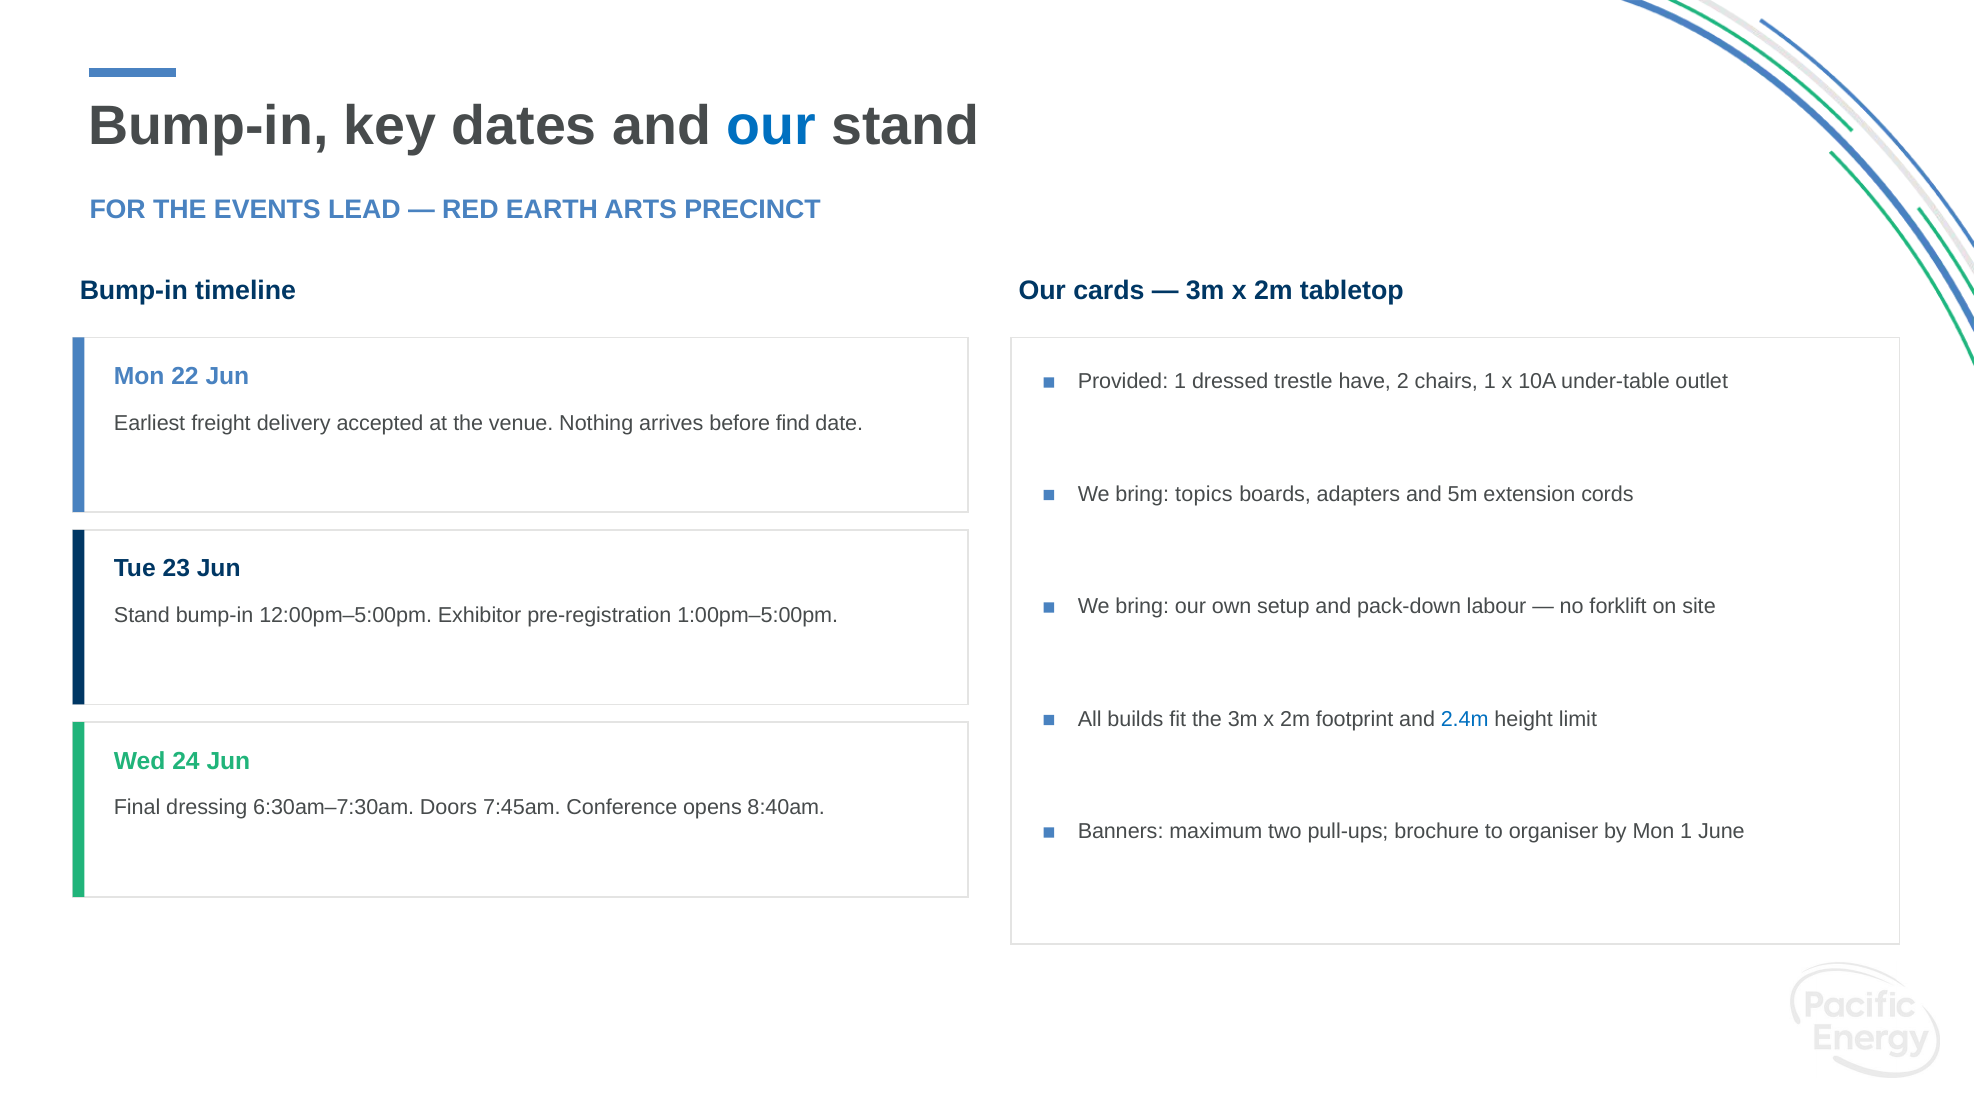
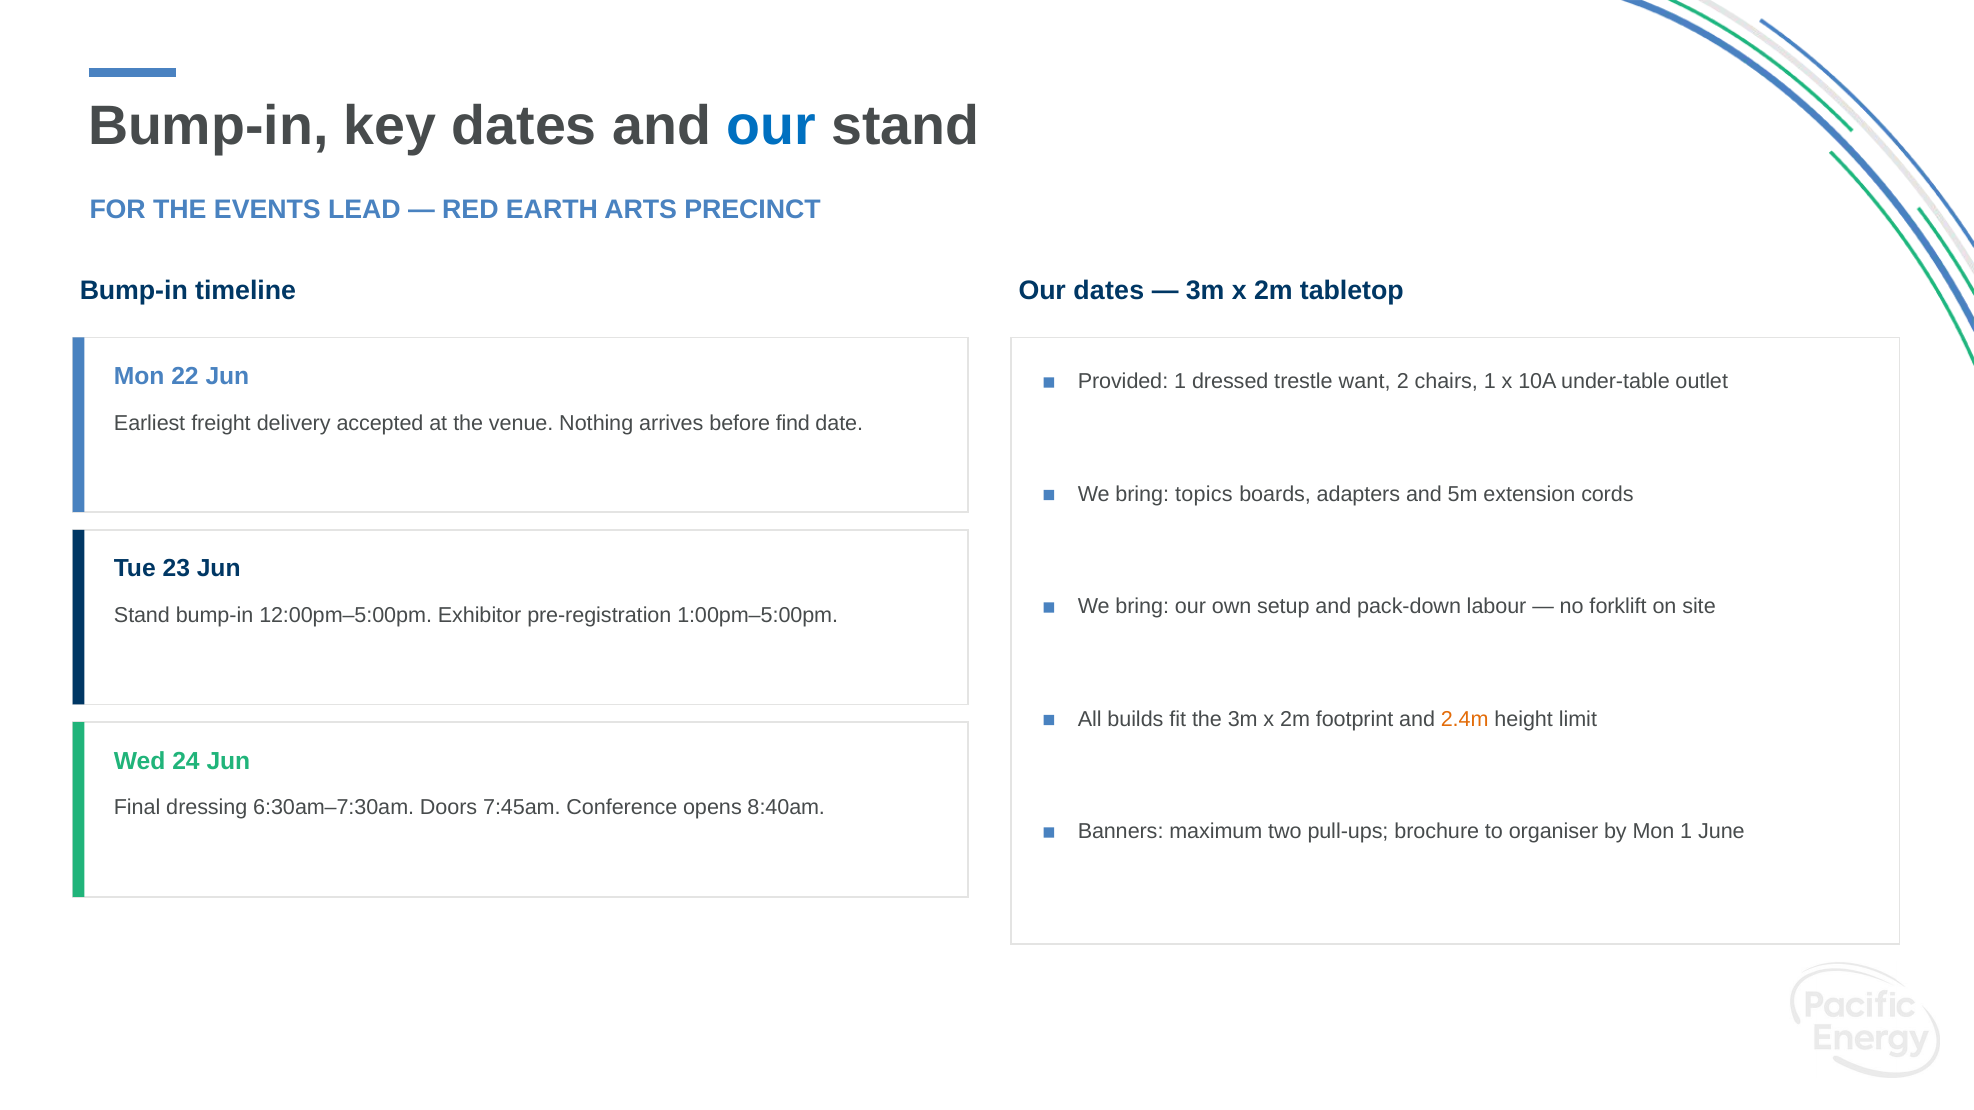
Our cards: cards -> dates (1109, 290)
have: have -> want (1365, 382)
2.4m colour: blue -> orange (1465, 719)
